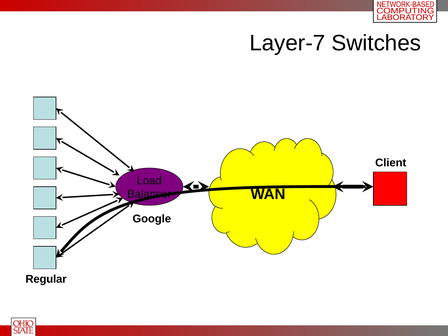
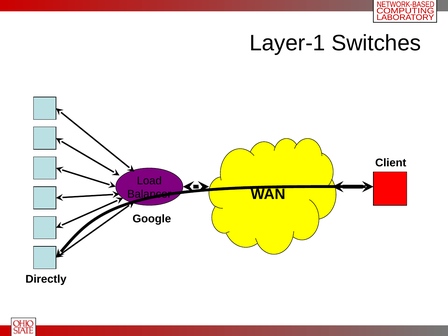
Layer-7: Layer-7 -> Layer-1 (287, 43)
Regular: Regular -> Directly (46, 279)
